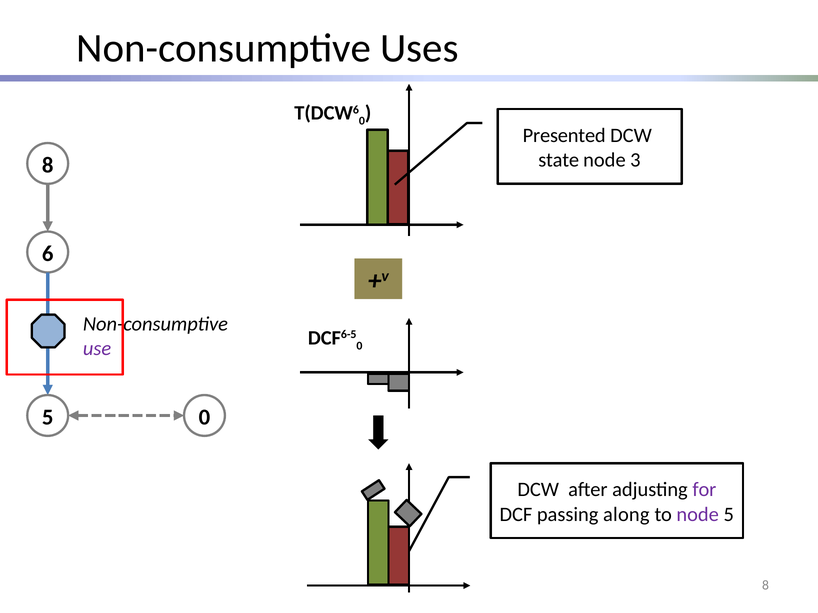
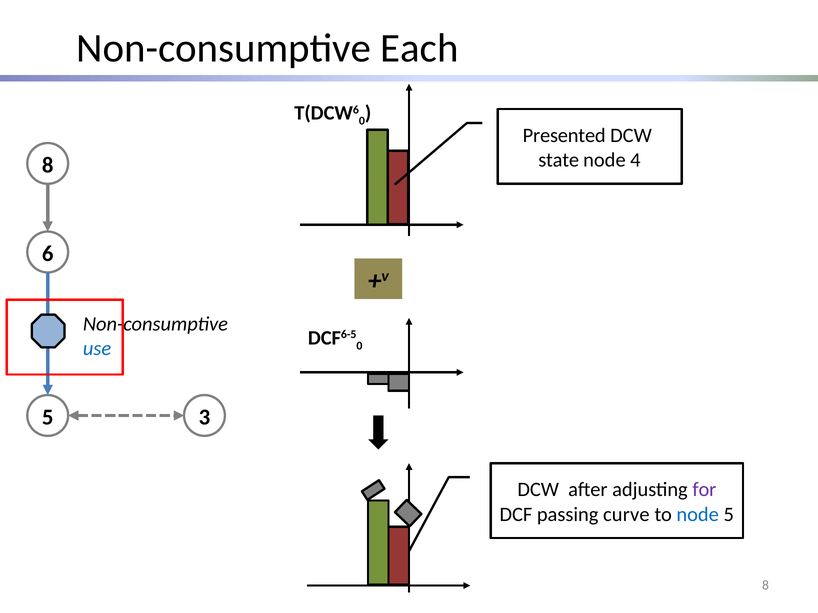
Uses: Uses -> Each (419, 48)
3: 3 -> 4 (635, 160)
use colour: purple -> blue (97, 349)
5 0: 0 -> 3 (204, 417)
along: along -> curve (626, 515)
node colour: purple -> blue (698, 515)
